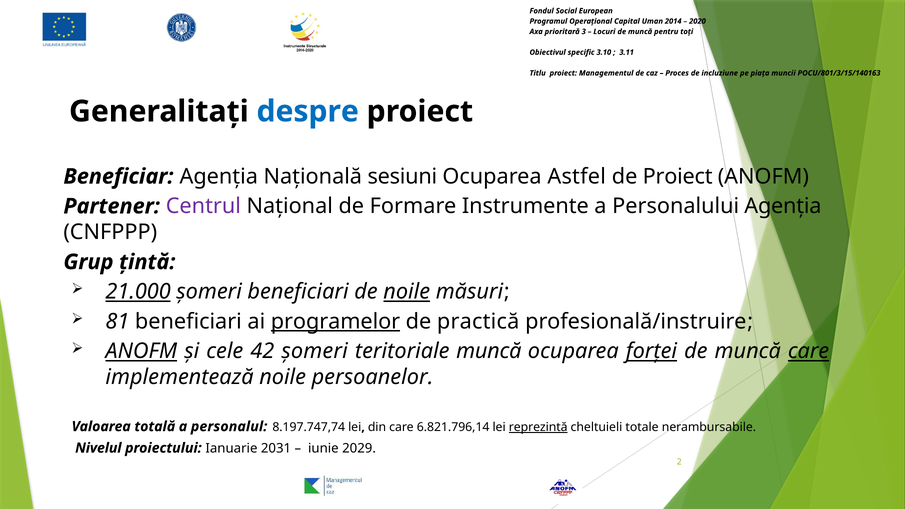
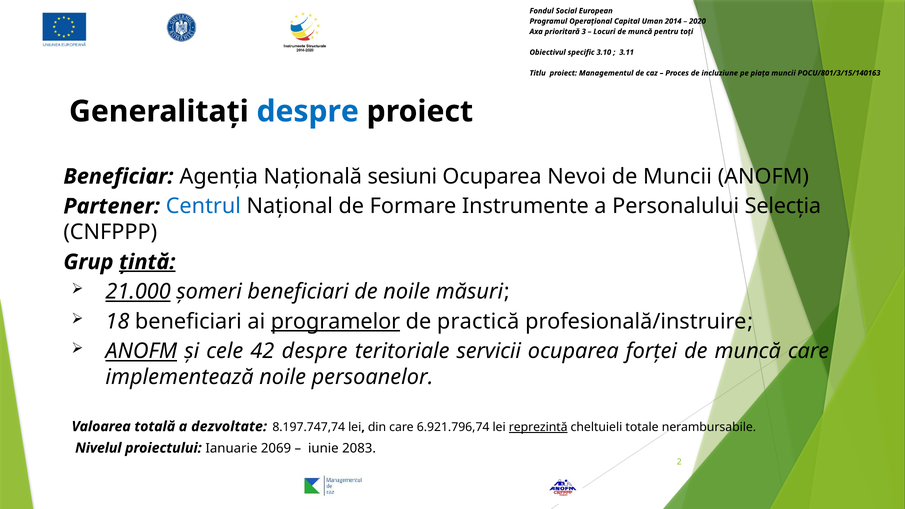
Astfel: Astfel -> Nevoi (577, 177)
de Proiect: Proiect -> Muncii (677, 177)
Centrul colour: purple -> blue (203, 206)
Personalului Agenția: Agenția -> Selecția (783, 206)
țintă underline: none -> present (147, 262)
noile underline: present -> none (407, 292)
81: 81 -> 18 (117, 322)
42 șomeri: șomeri -> despre (315, 351)
teritoriale muncă: muncă -> servicii (489, 351)
forței underline: present -> none (651, 351)
care underline: present -> none (809, 351)
personalul: personalul -> dezvoltate (229, 427)
6.821.796,14: 6.821.796,14 -> 6.921.796,74 (453, 427)
2031: 2031 -> 2069 (276, 448)
2029: 2029 -> 2083 (359, 448)
